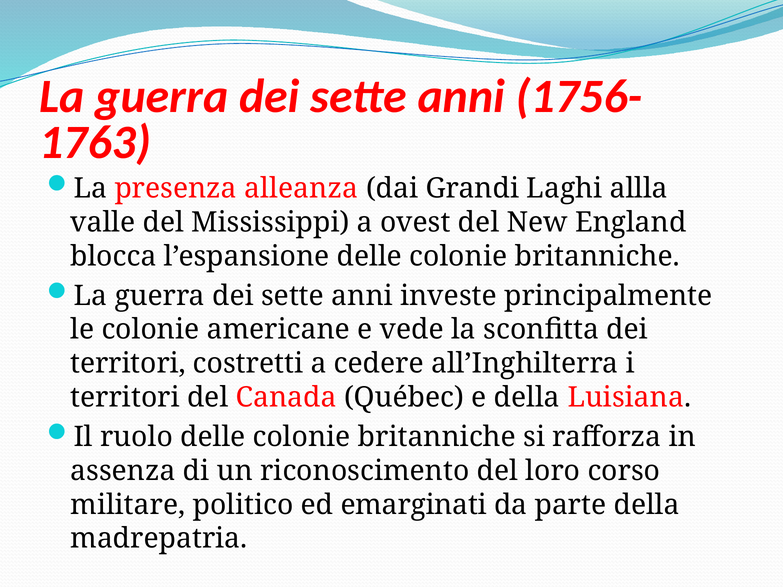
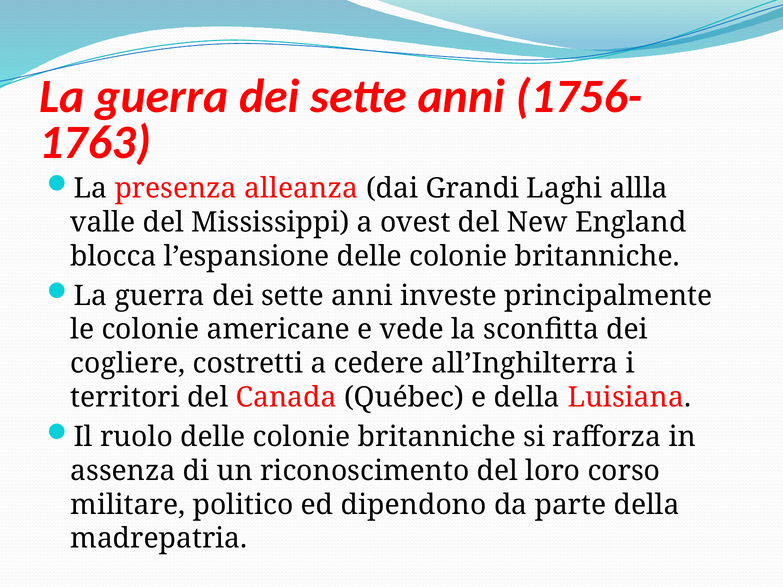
territori: territori -> cogliere (128, 364)
emarginati: emarginati -> dipendono (414, 505)
